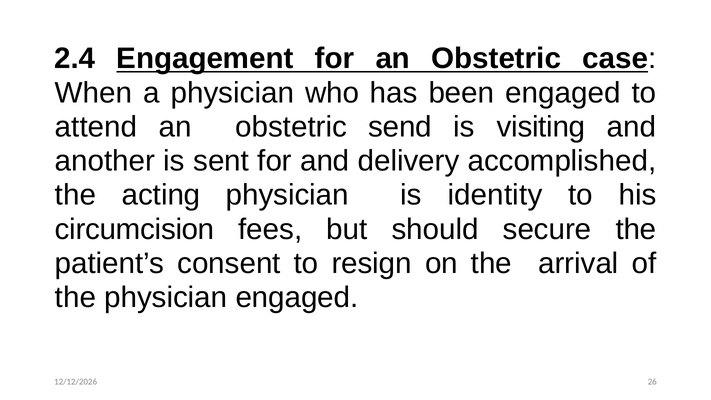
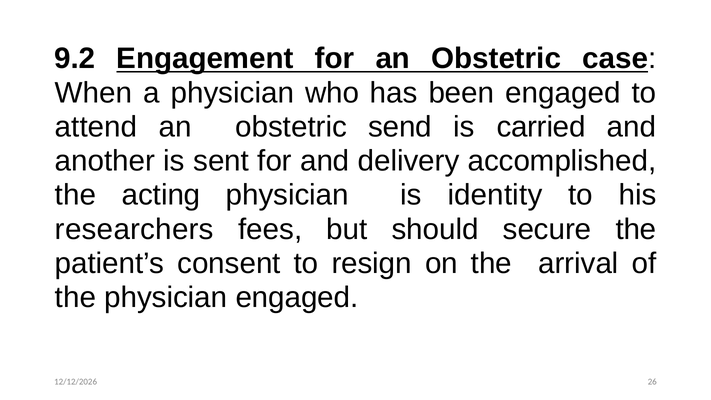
2.4: 2.4 -> 9.2 (75, 59)
visiting: visiting -> carried (541, 127)
circumcision: circumcision -> researchers (134, 229)
